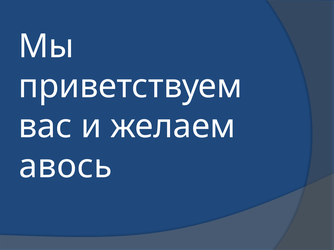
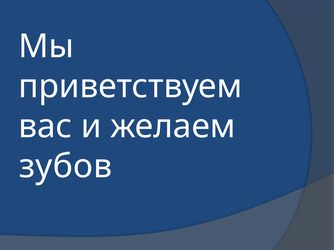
авось: авось -> зубов (65, 167)
